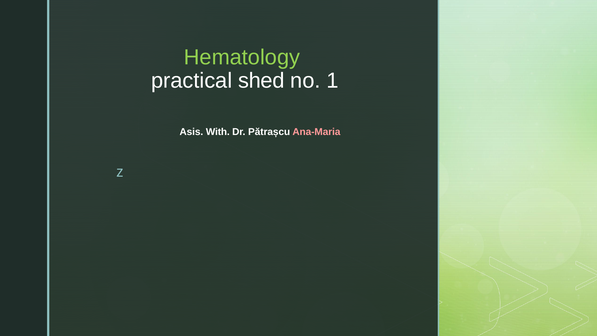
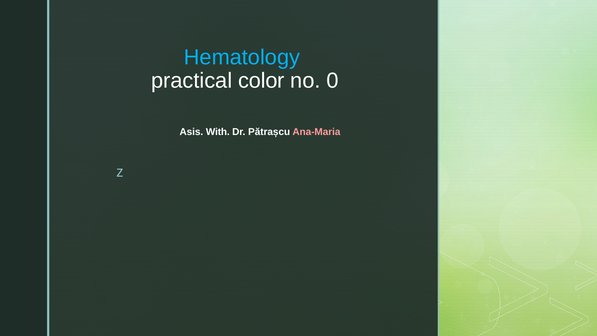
Hematology colour: light green -> light blue (242, 57)
shed: shed -> color (261, 81)
1: 1 -> 0 (333, 81)
